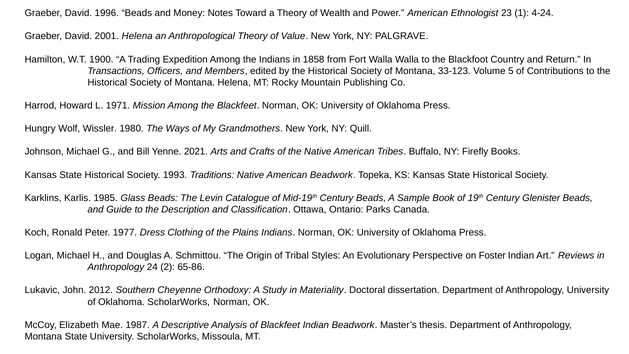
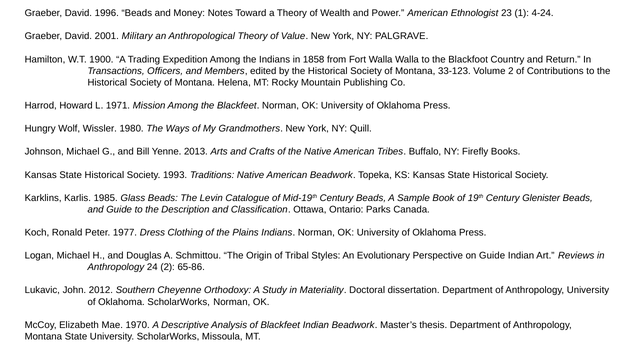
2001 Helena: Helena -> Military (137, 36)
Volume 5: 5 -> 2 (511, 71)
2021: 2021 -> 2013 (196, 152)
on Foster: Foster -> Guide (492, 256)
1987: 1987 -> 1970 (138, 325)
